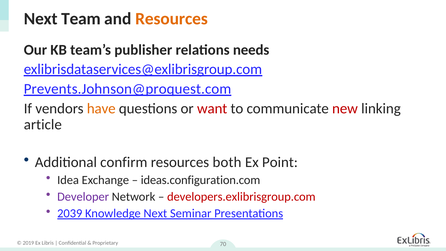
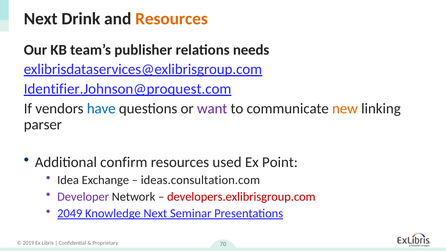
Team: Team -> Drink (81, 19)
Prevents.Johnson@proquest.com: Prevents.Johnson@proquest.com -> Identifier.Johnson@proquest.com (128, 89)
have colour: orange -> blue (101, 109)
want colour: red -> purple (212, 109)
new colour: red -> orange (345, 109)
article: article -> parser (43, 125)
both: both -> used (227, 162)
ideas.configuration.com: ideas.configuration.com -> ideas.consultation.com (200, 180)
2039: 2039 -> 2049 (70, 213)
